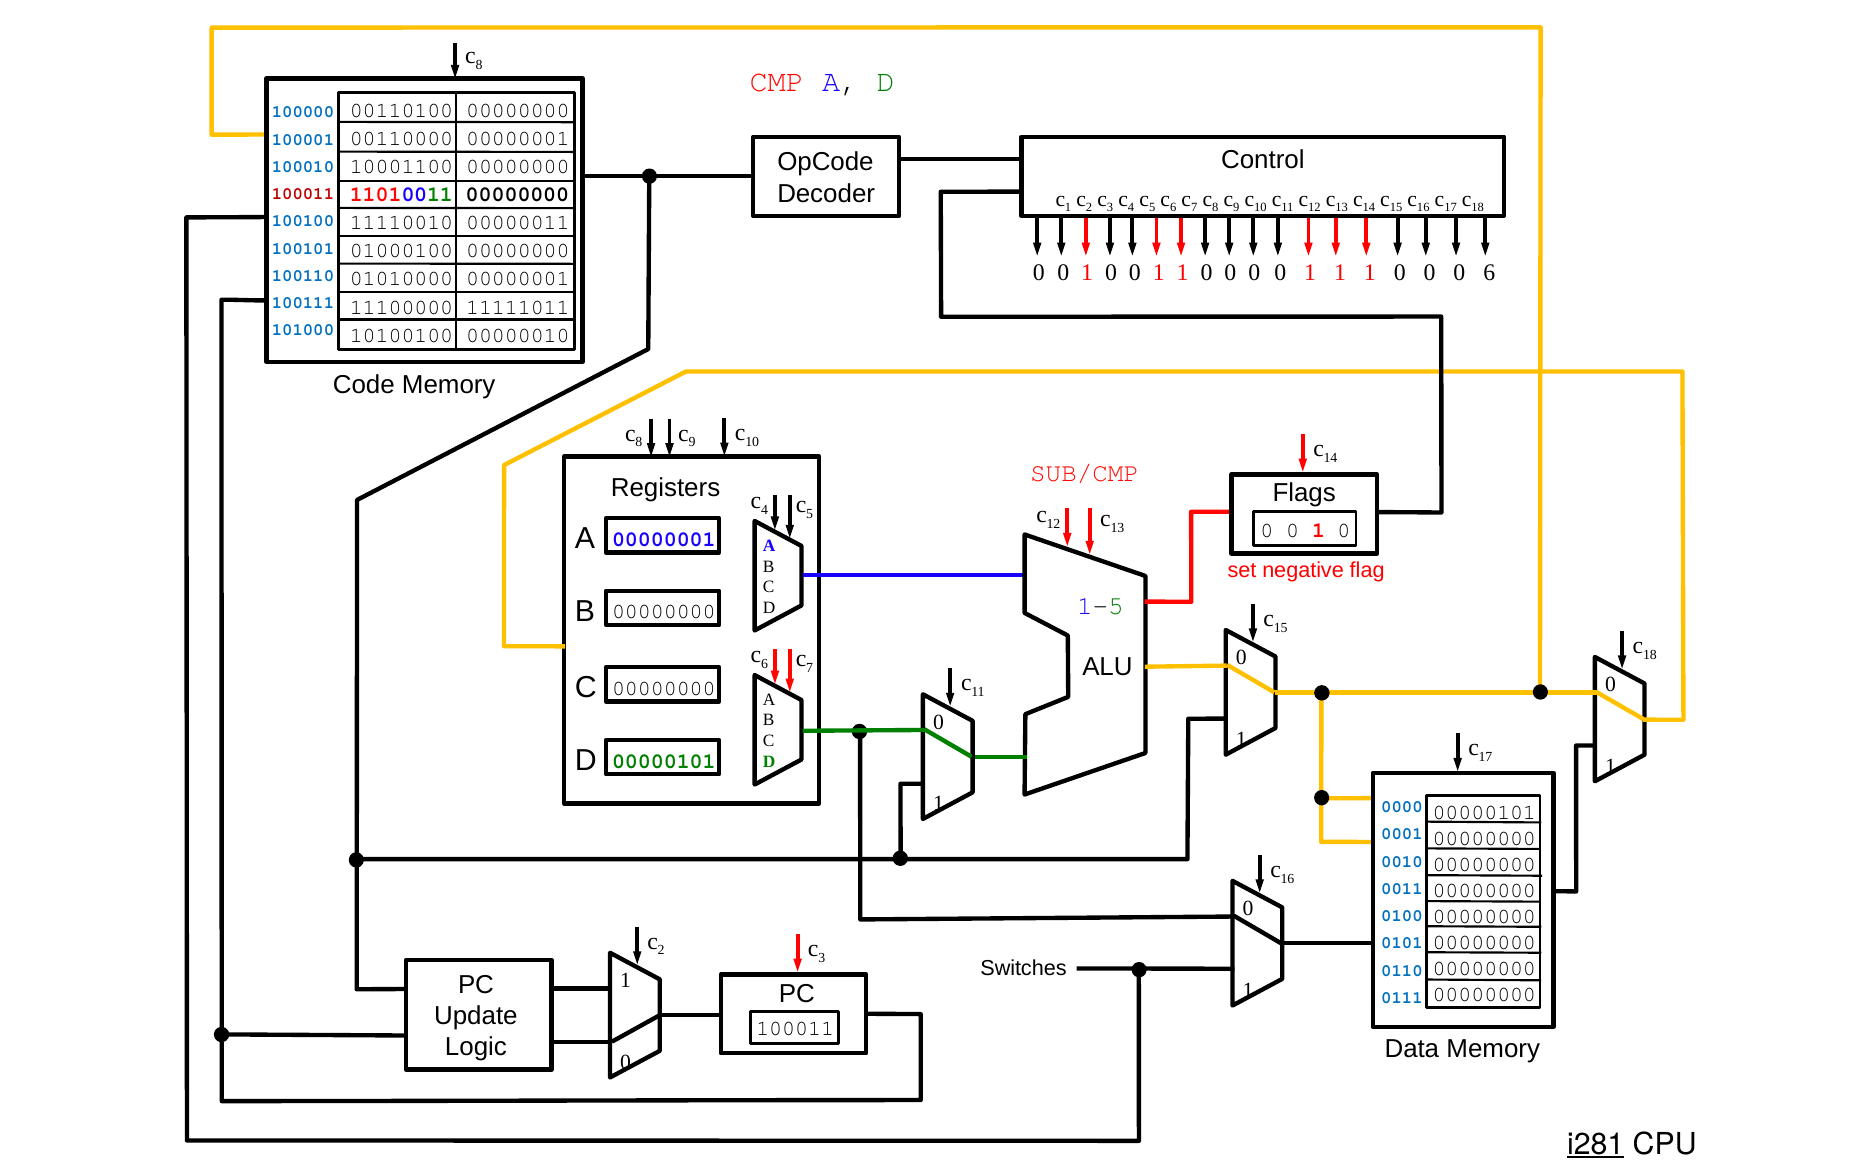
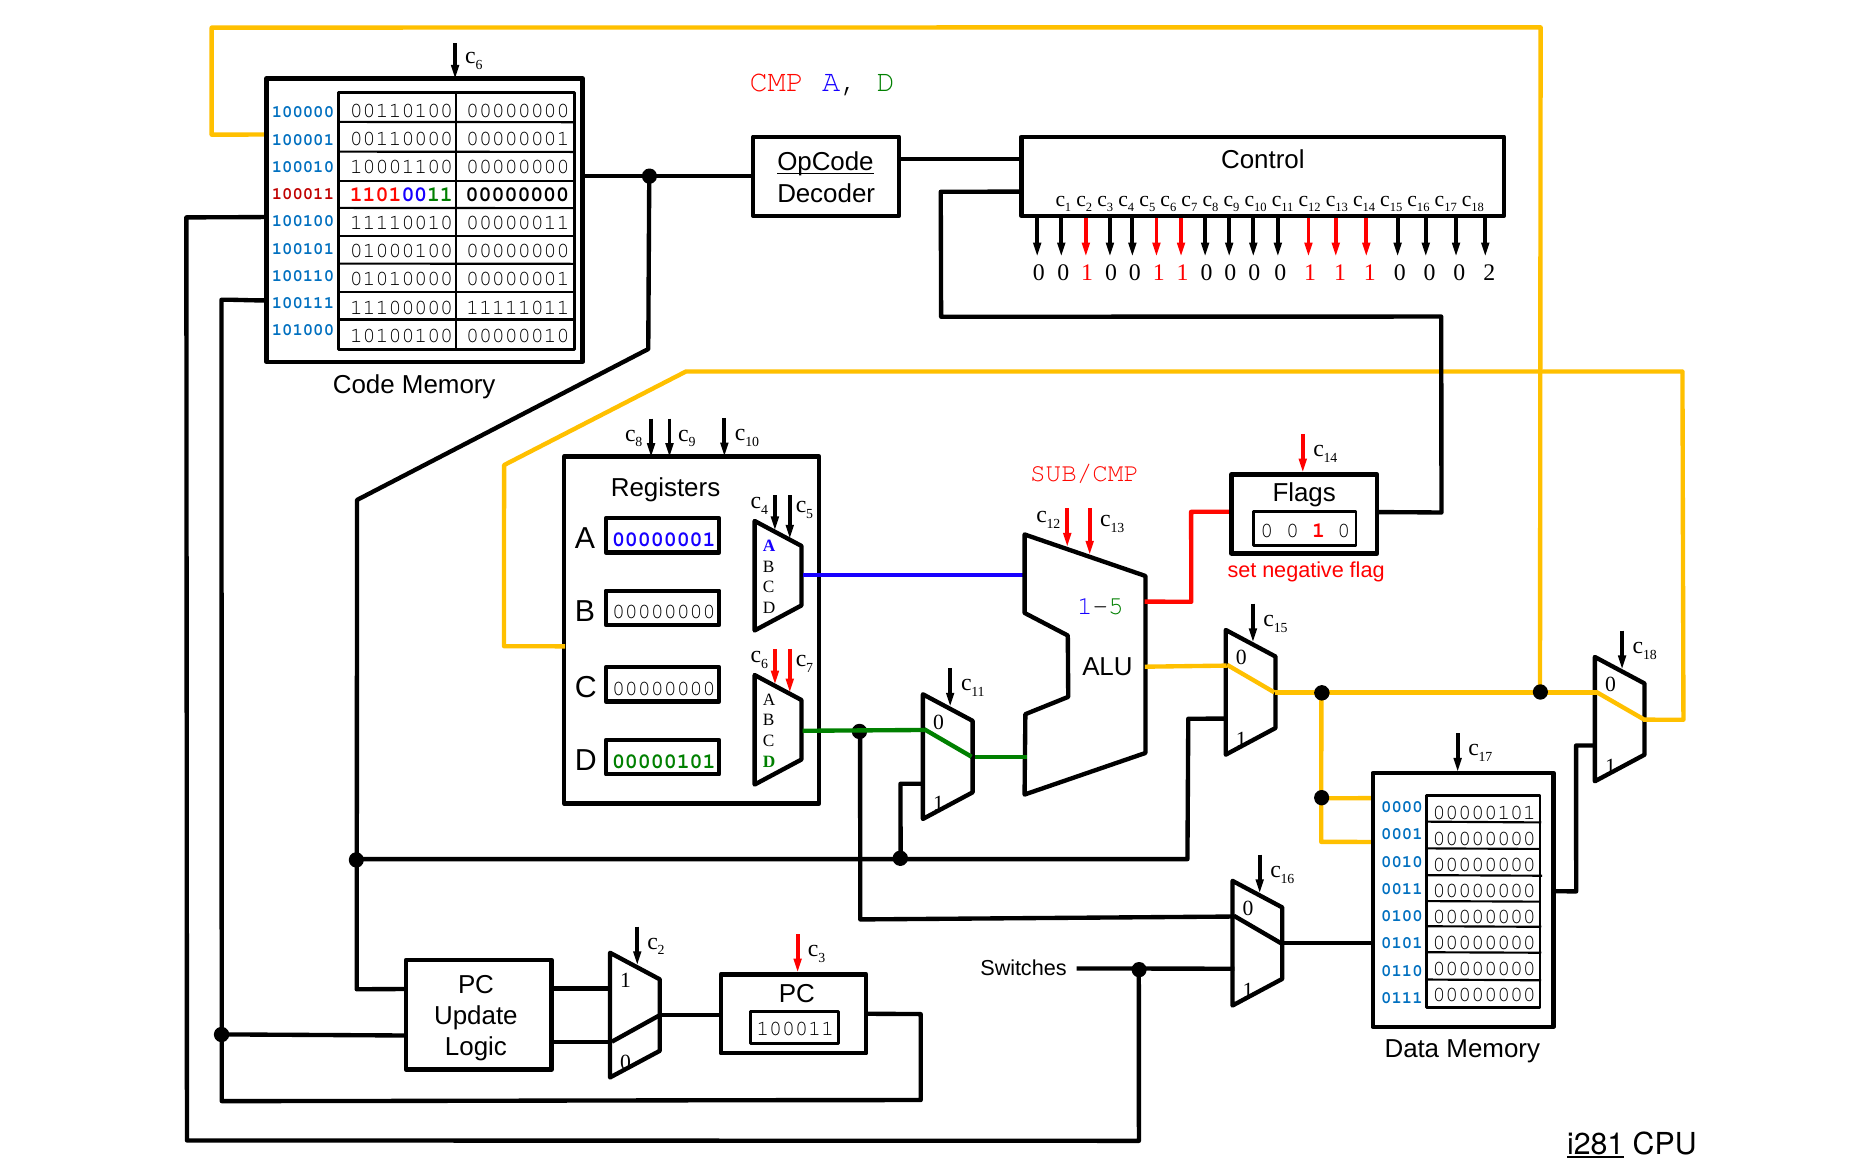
8: 8 -> 6 (479, 65)
OpCode underline: none -> present (825, 162)
0 6: 6 -> 2 (1489, 273)
